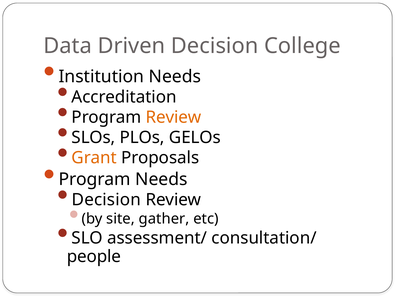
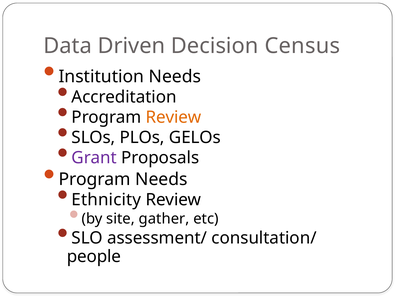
College: College -> Census (302, 46)
Grant colour: orange -> purple (94, 157)
Decision: Decision -> Ethnicity (106, 199)
